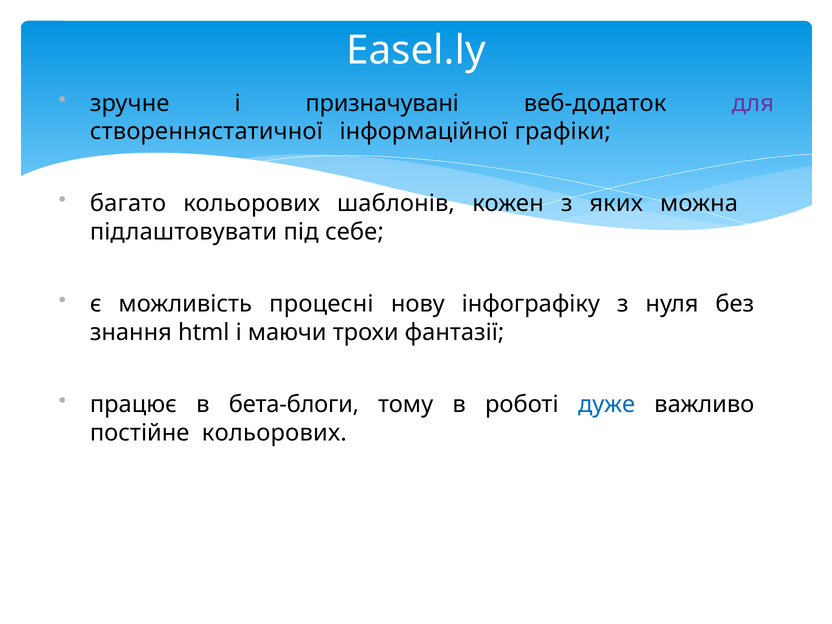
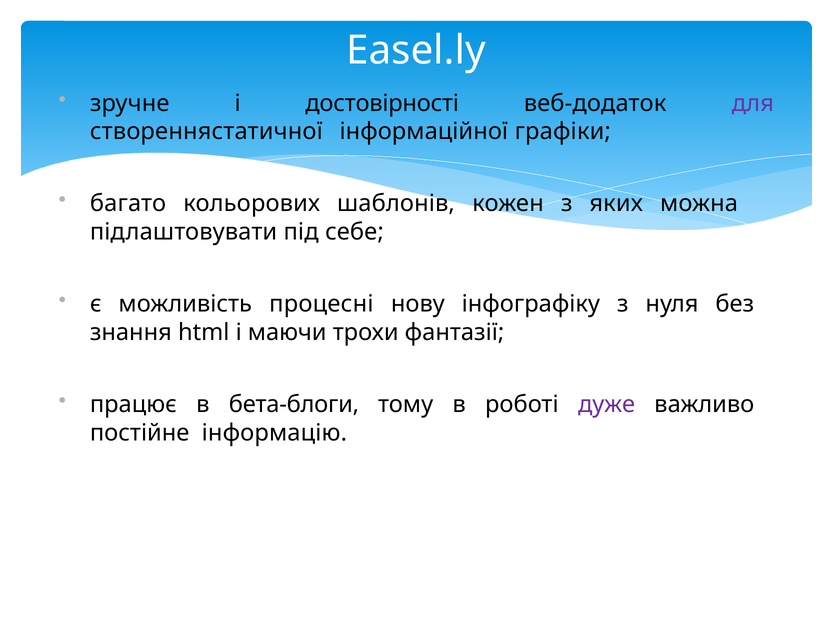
призначувані: призначувані -> достовірності (382, 103)
дуже colour: blue -> purple (607, 404)
постійне кольорових: кольорових -> інформацію (274, 433)
